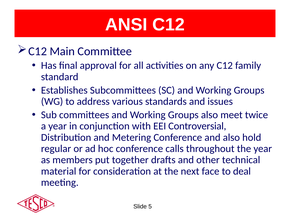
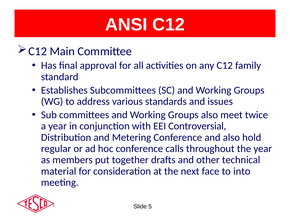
deal: deal -> into (242, 172)
